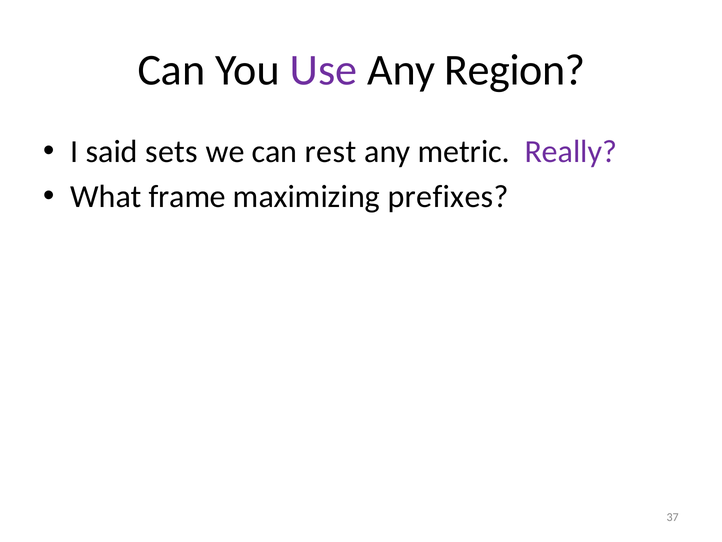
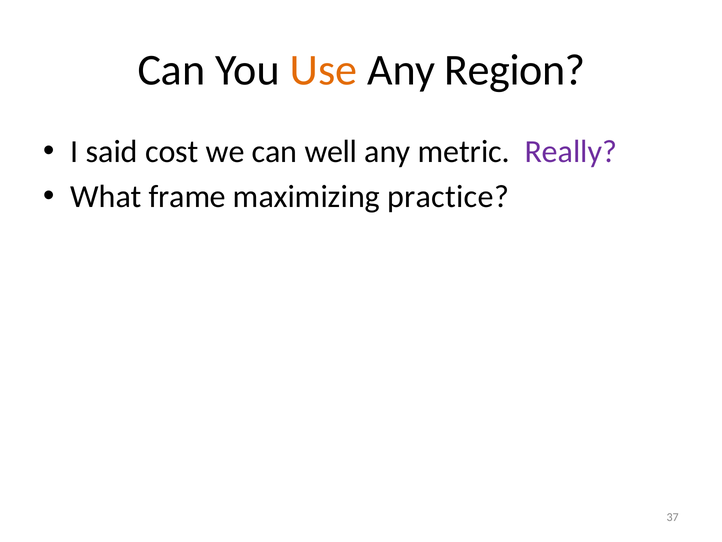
Use colour: purple -> orange (324, 70)
sets: sets -> cost (172, 151)
rest: rest -> well (331, 151)
prefixes: prefixes -> practice (448, 196)
